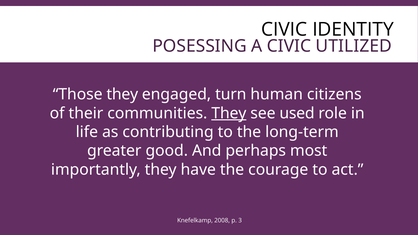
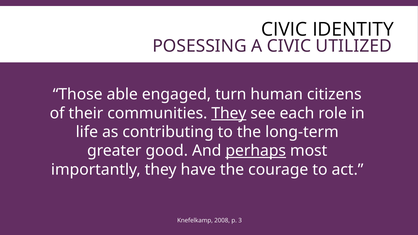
Those they: they -> able (122, 94)
used: used -> each (297, 113)
perhaps underline: none -> present (256, 151)
